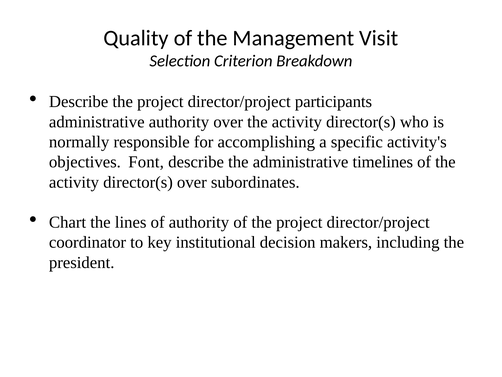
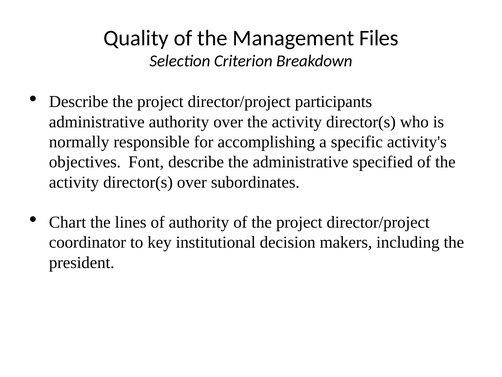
Visit: Visit -> Files (379, 38)
timelines: timelines -> specified (383, 162)
